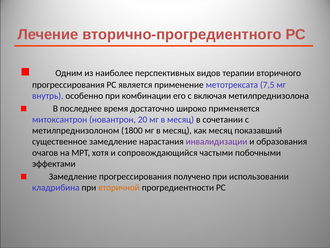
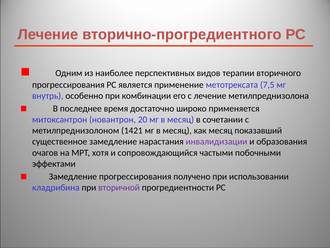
с включая: включая -> лечение (210, 96)
1800: 1800 -> 1421 (132, 130)
вторичной colour: orange -> purple (119, 187)
